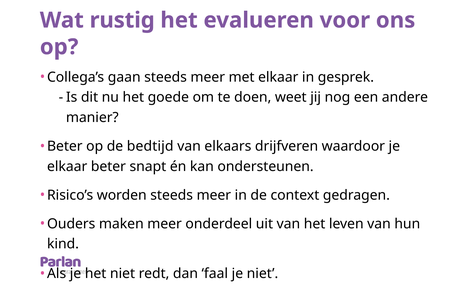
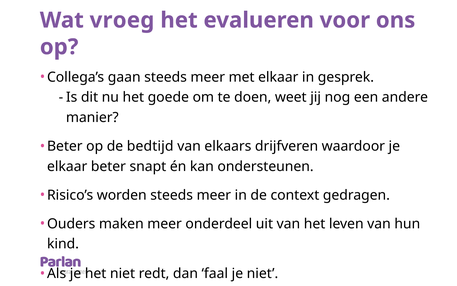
rustig: rustig -> vroeg (122, 20)
